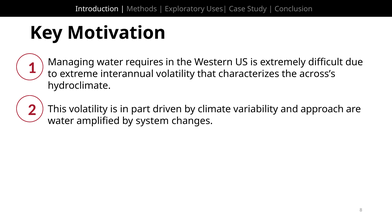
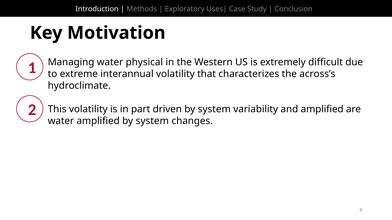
requires: requires -> physical (144, 62)
driven by climate: climate -> system (214, 109)
and approach: approach -> amplified (322, 109)
